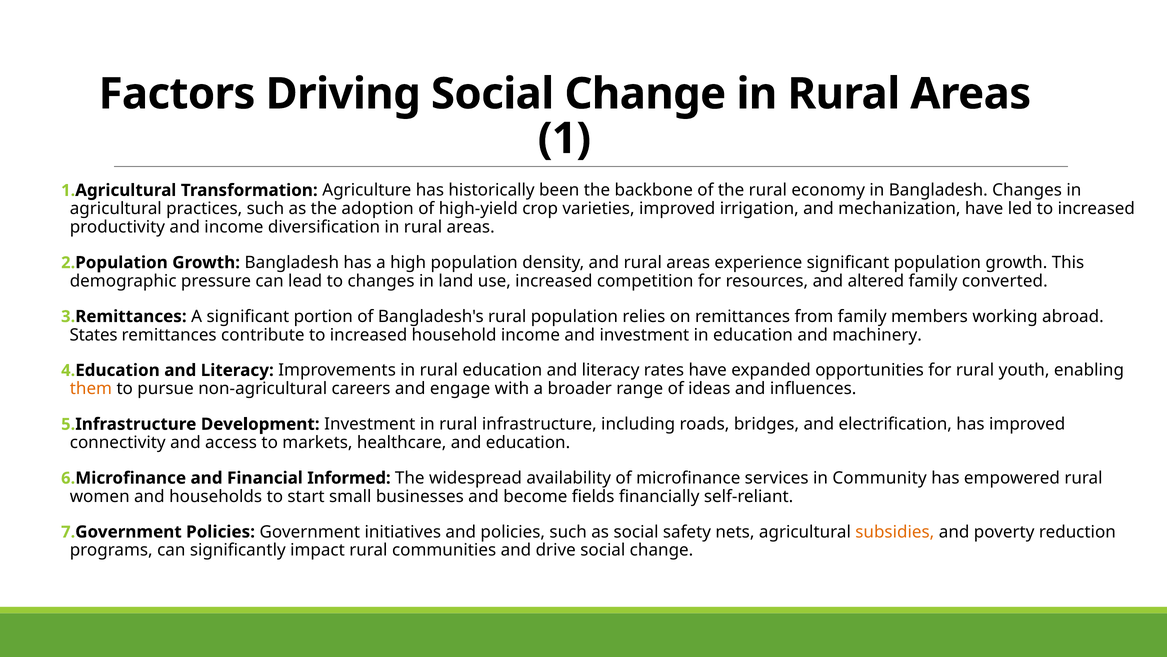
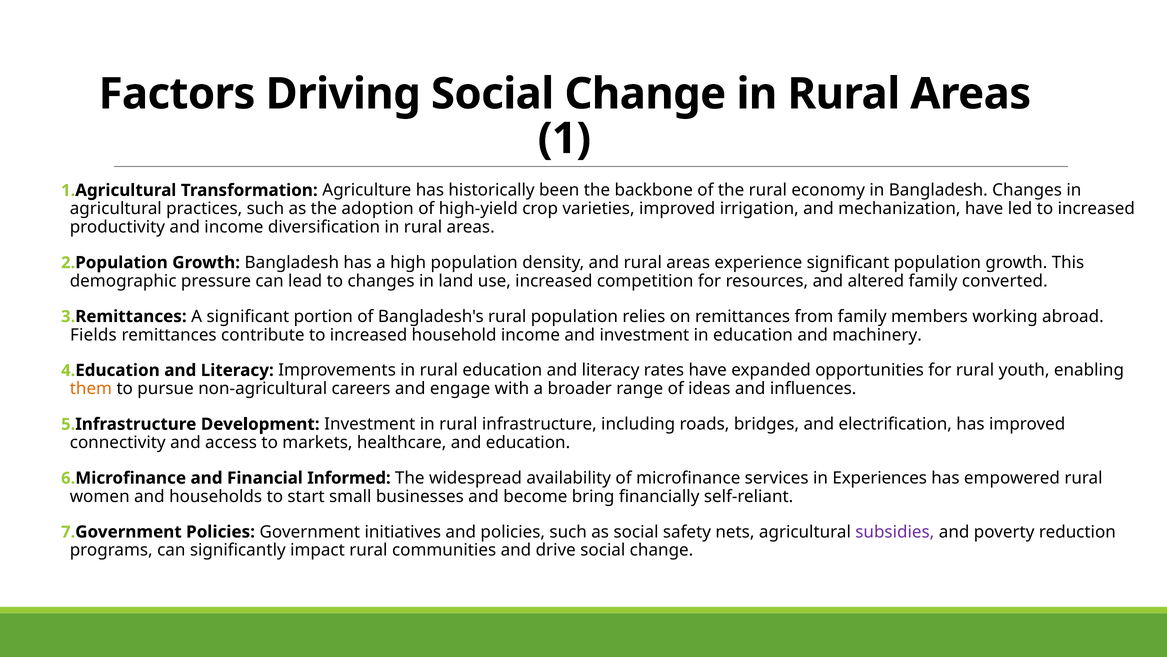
States: States -> Fields (93, 335)
Community: Community -> Experiences (880, 478)
fields: fields -> bring (593, 496)
subsidies colour: orange -> purple (895, 531)
